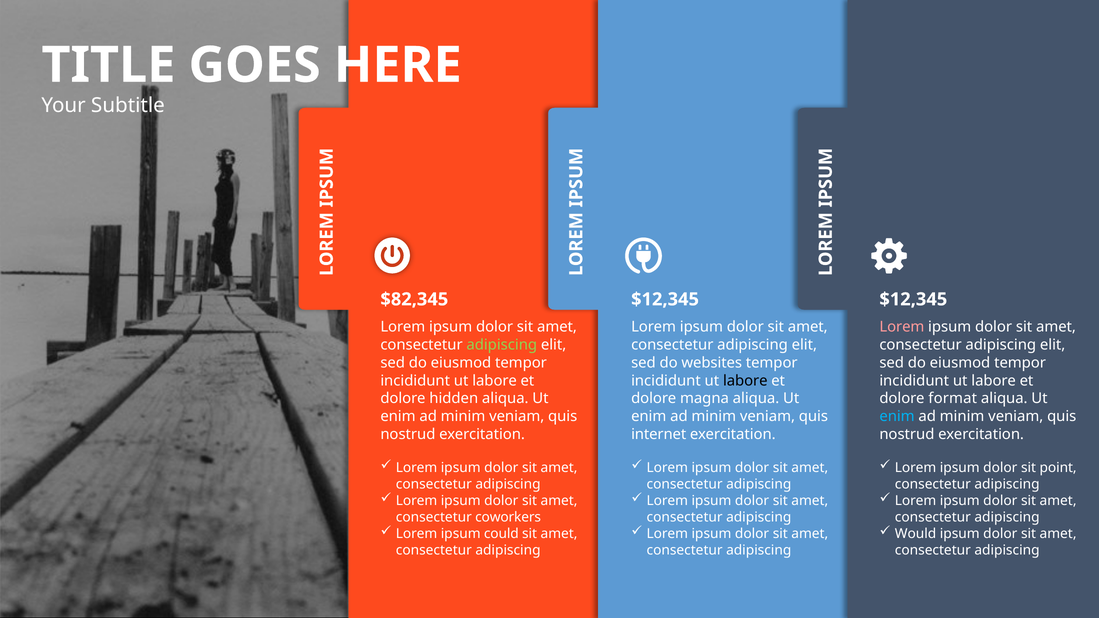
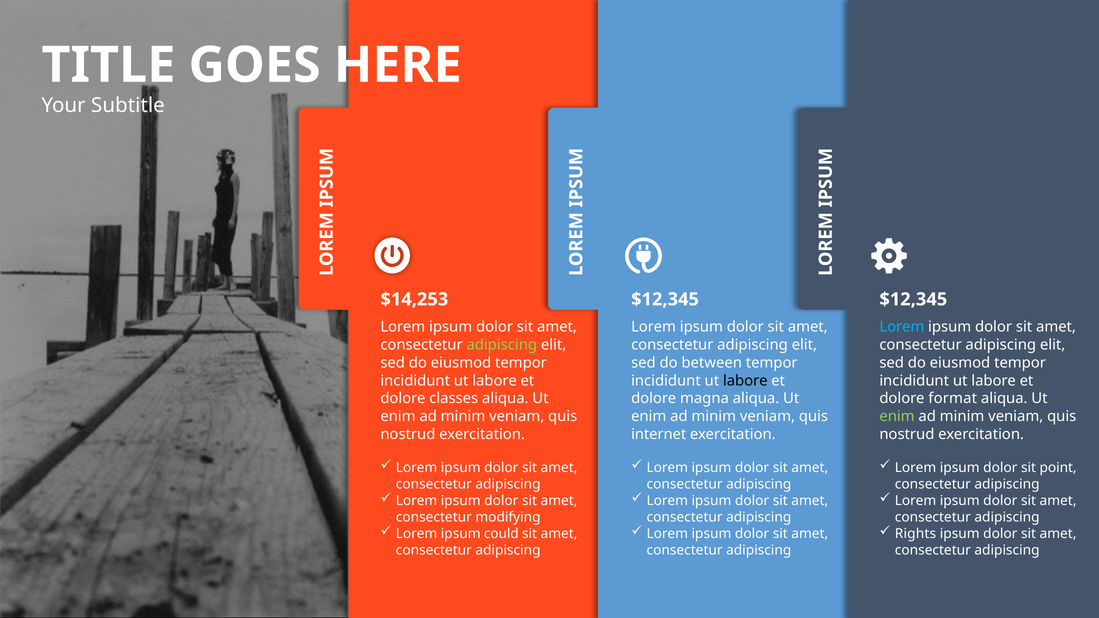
$82,345: $82,345 -> $14,253 (414, 299)
Lorem colour: pink -> light blue (902, 327)
websites: websites -> between (712, 363)
hidden: hidden -> classes (454, 399)
enim colour: light blue -> light green (897, 416)
coworkers: coworkers -> modifying (508, 517)
Would: Would -> Rights (915, 534)
